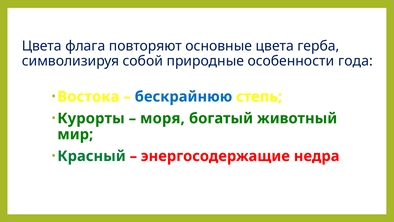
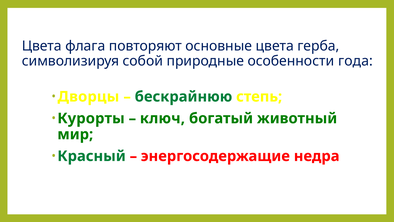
Востока: Востока -> Дворцы (88, 97)
бескрайнюю colour: blue -> green (183, 97)
моря: моря -> ключ (162, 118)
